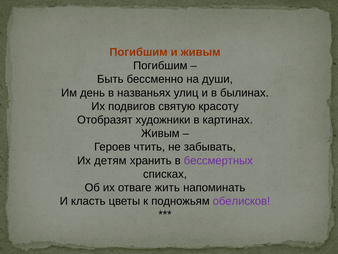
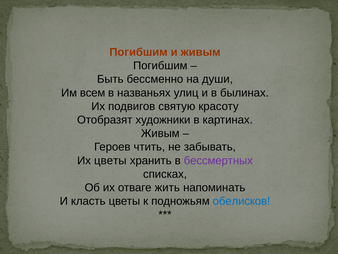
день: день -> всем (93, 93)
Их детям: детям -> цветы (110, 160)
обелисков colour: purple -> blue (241, 201)
